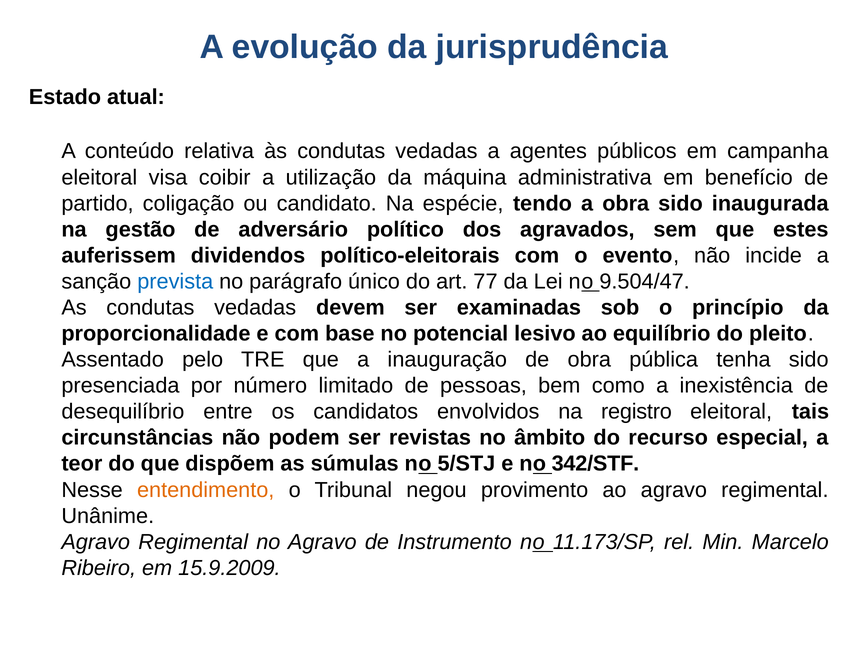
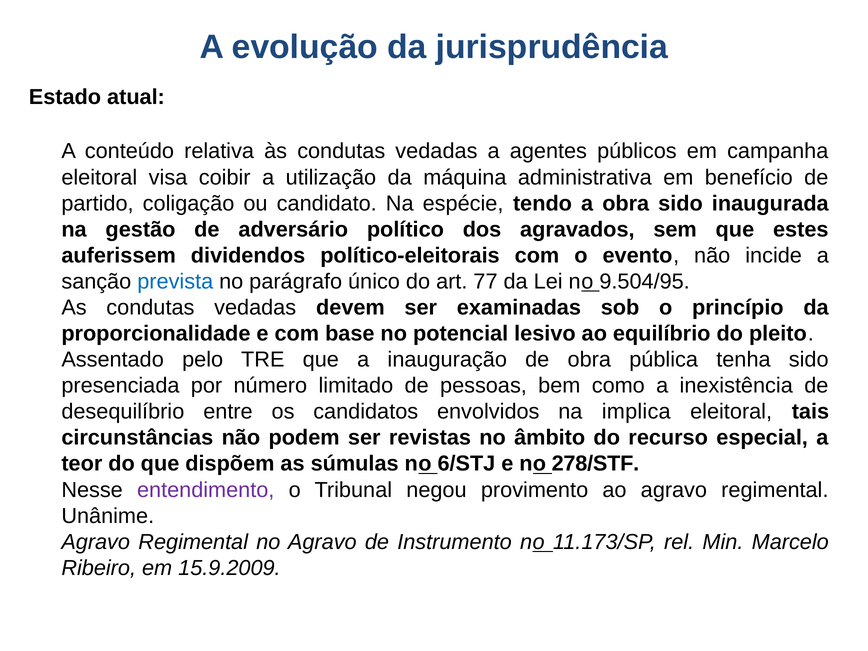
9.504/47: 9.504/47 -> 9.504/95 (645, 282)
registro: registro -> implica (636, 412)
5/STJ: 5/STJ -> 6/STJ (466, 464)
342/STF: 342/STF -> 278/STF (595, 464)
entendimento colour: orange -> purple (206, 490)
